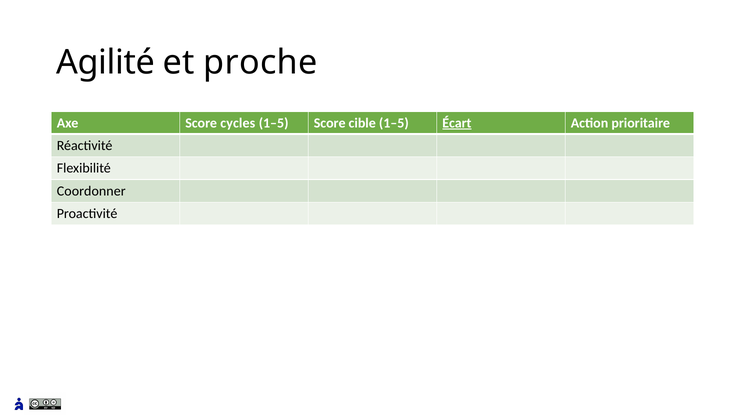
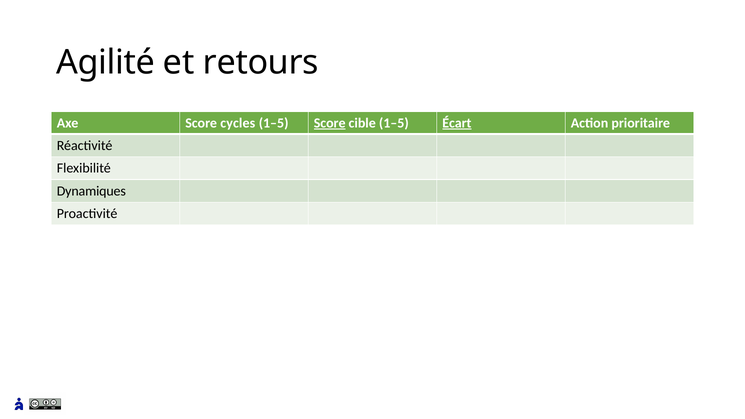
proche: proche -> retours (261, 63)
Score underline: none -> present (330, 123)
Coordonner: Coordonner -> Dynamiques (91, 191)
